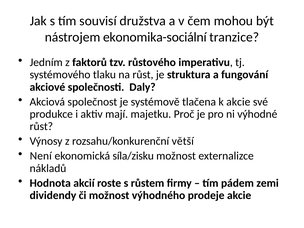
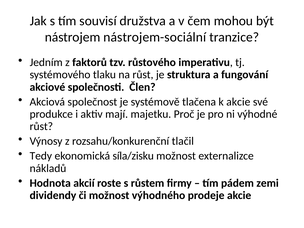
ekonomika-sociální: ekonomika-sociální -> nástrojem-sociální (155, 37)
Daly: Daly -> Člen (142, 87)
větší: větší -> tlačil (183, 141)
Není: Není -> Tedy (41, 156)
